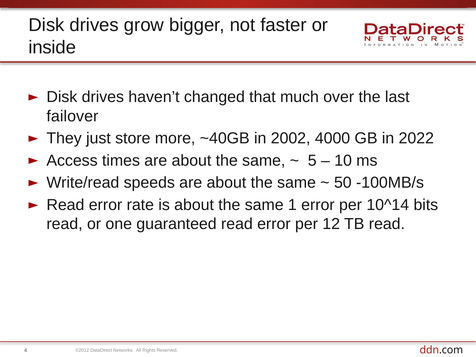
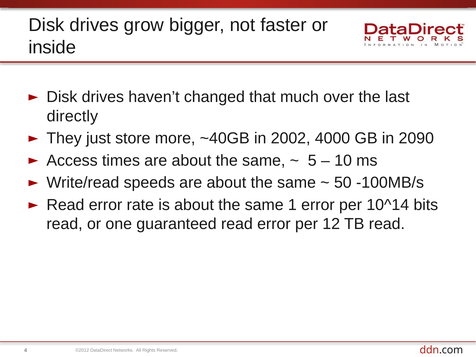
failover: failover -> directly (72, 116)
2022: 2022 -> 2090 (416, 138)
